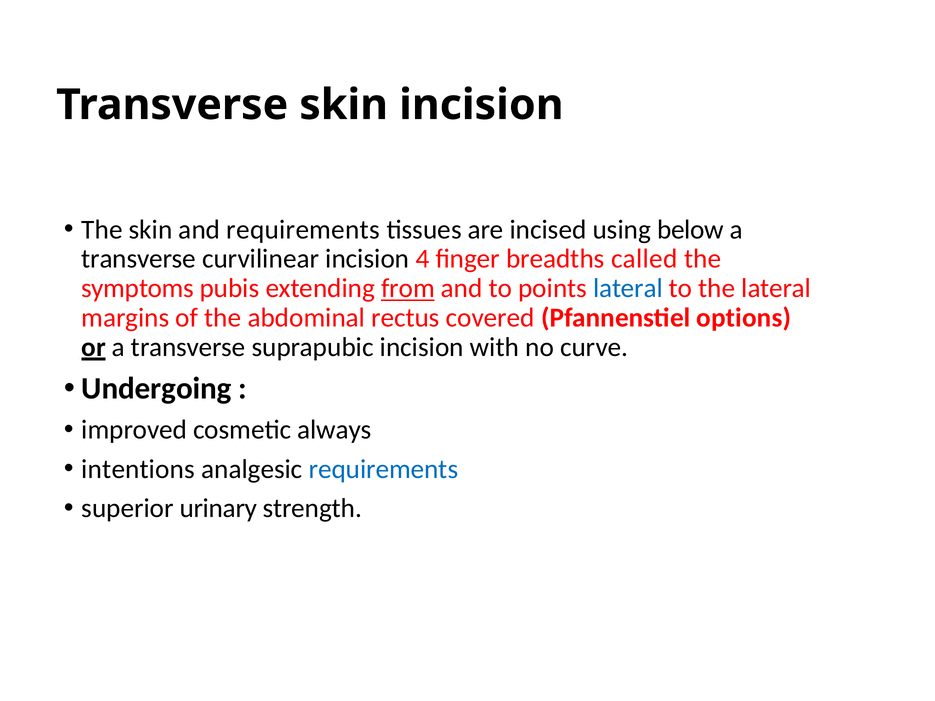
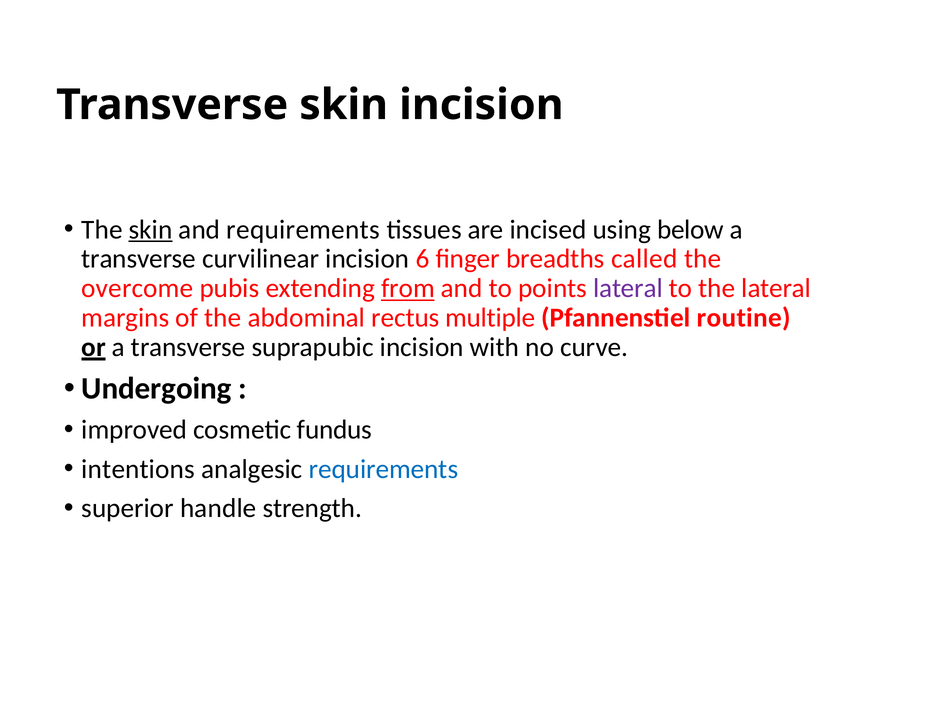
skin underline: none -> present (150, 230)
4: 4 -> 6 (423, 259)
symptoms: symptoms -> overcome (137, 289)
lateral colour: blue -> purple (628, 289)
covered: covered -> multiple (490, 318)
options: options -> routine (744, 318)
always: always -> fundus (334, 430)
urinary: urinary -> handle (218, 508)
